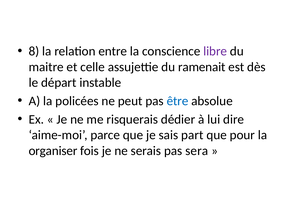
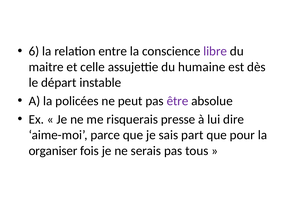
8: 8 -> 6 (34, 51)
ramenait: ramenait -> humaine (202, 67)
être colour: blue -> purple (178, 101)
dédier: dédier -> presse (178, 119)
sera: sera -> tous (197, 150)
